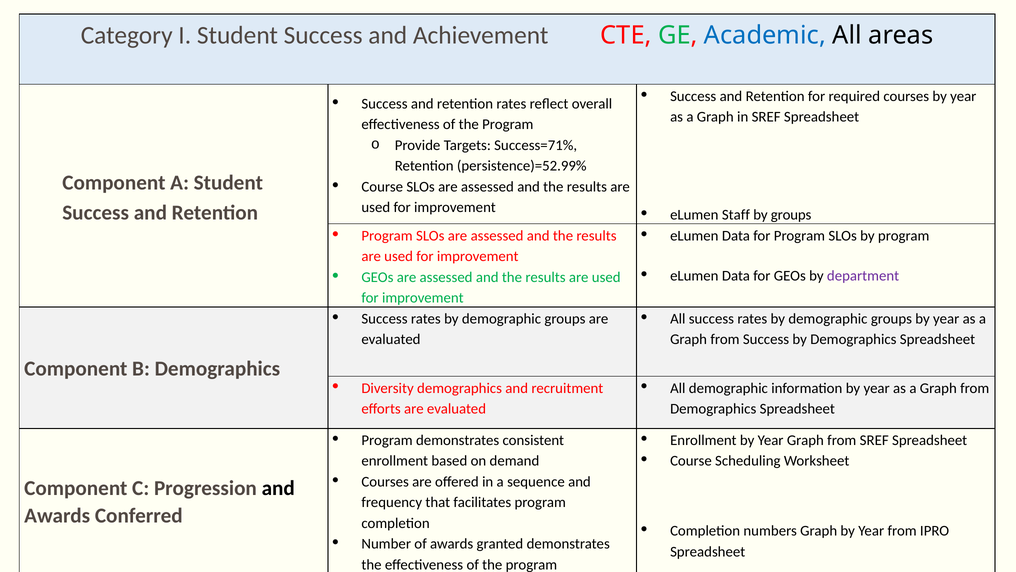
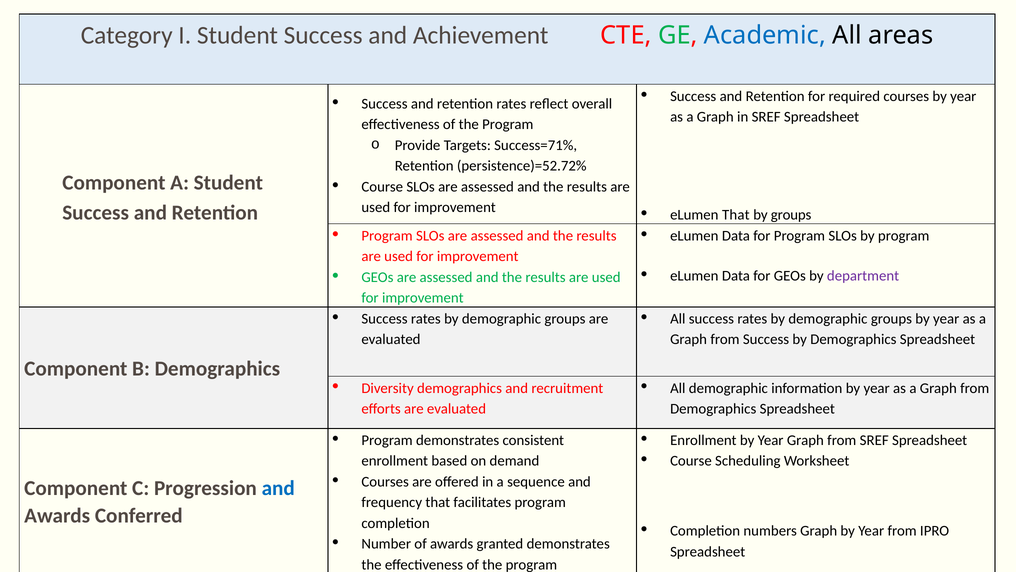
persistence)=52.99%: persistence)=52.99% -> persistence)=52.72% (522, 166)
eLumen Staff: Staff -> That (736, 215)
and colour: black -> blue (278, 488)
